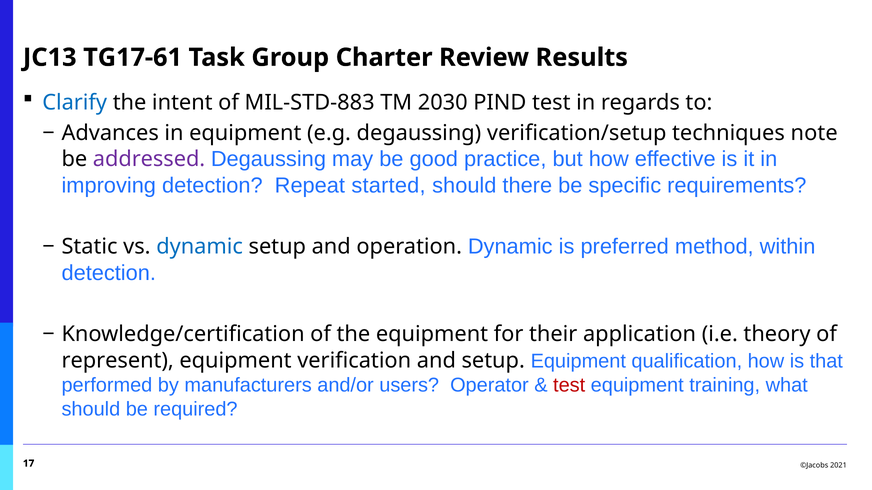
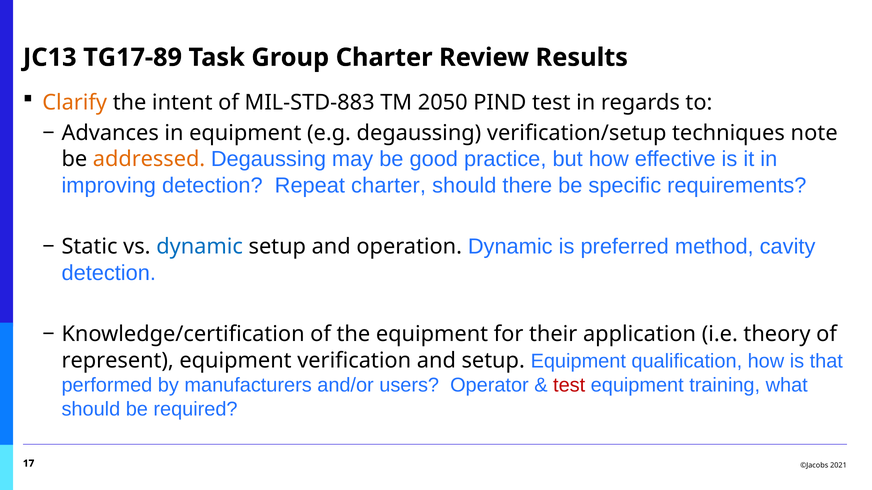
TG17-61: TG17-61 -> TG17-89 (133, 58)
Clarify colour: blue -> orange (75, 103)
2030: 2030 -> 2050 (443, 103)
addressed colour: purple -> orange (149, 159)
Repeat started: started -> charter (389, 186)
within: within -> cavity (788, 247)
